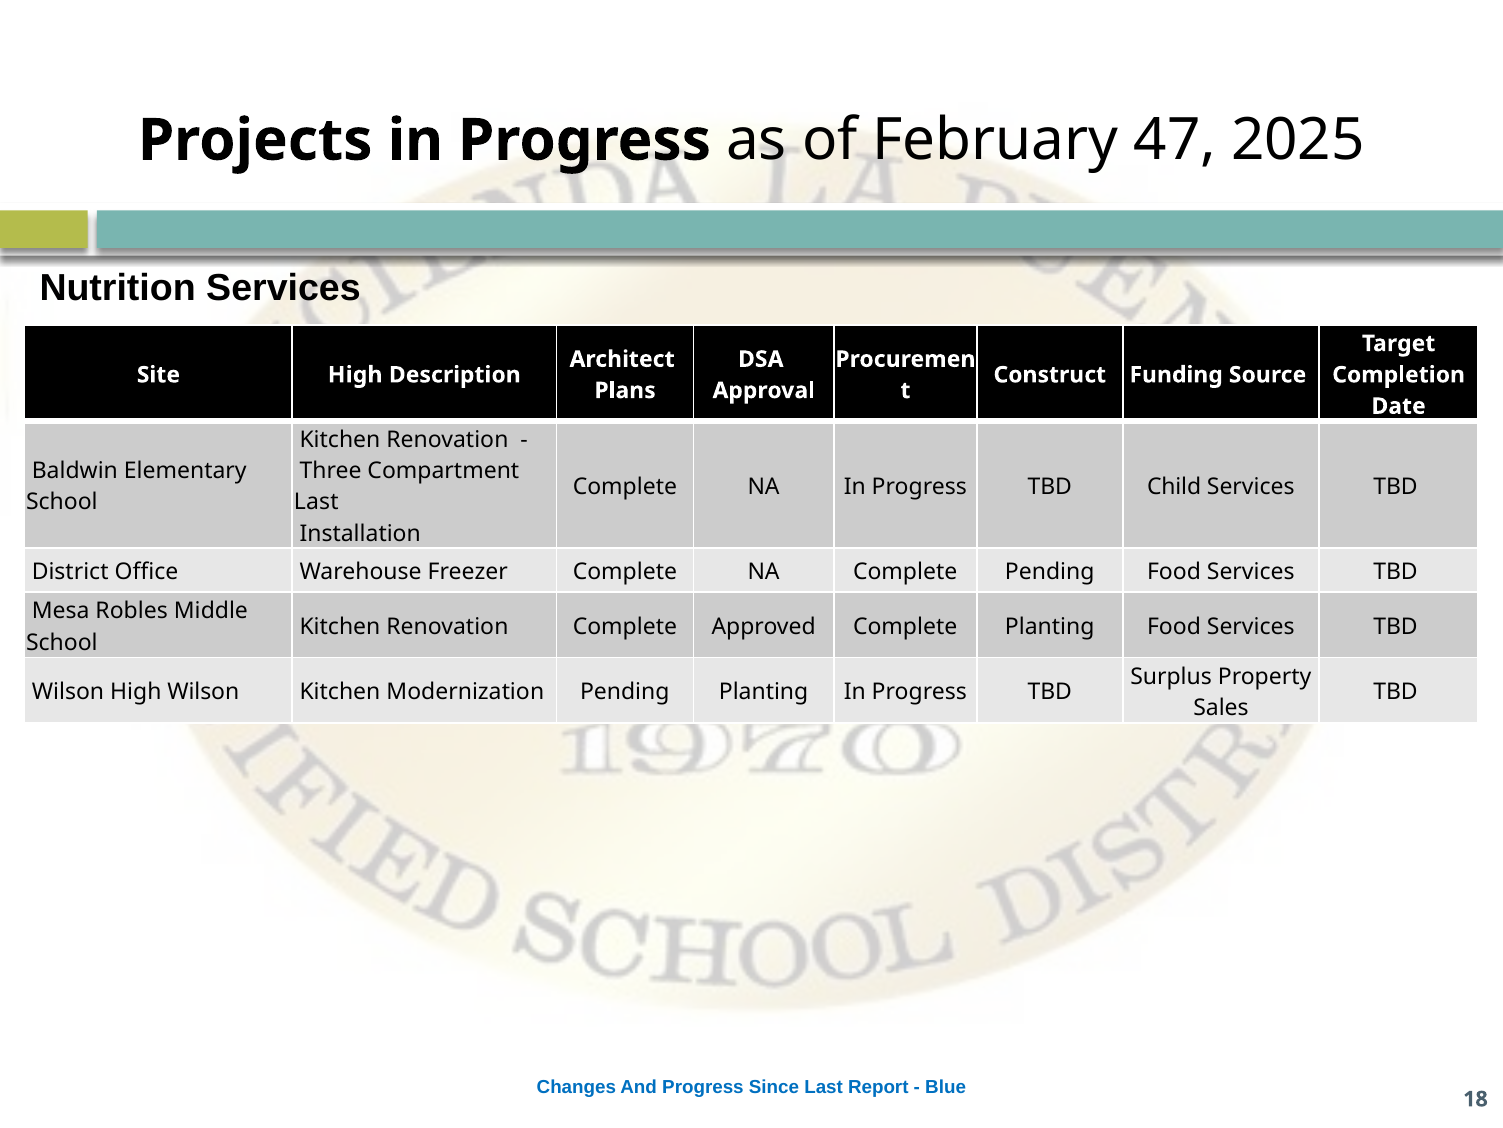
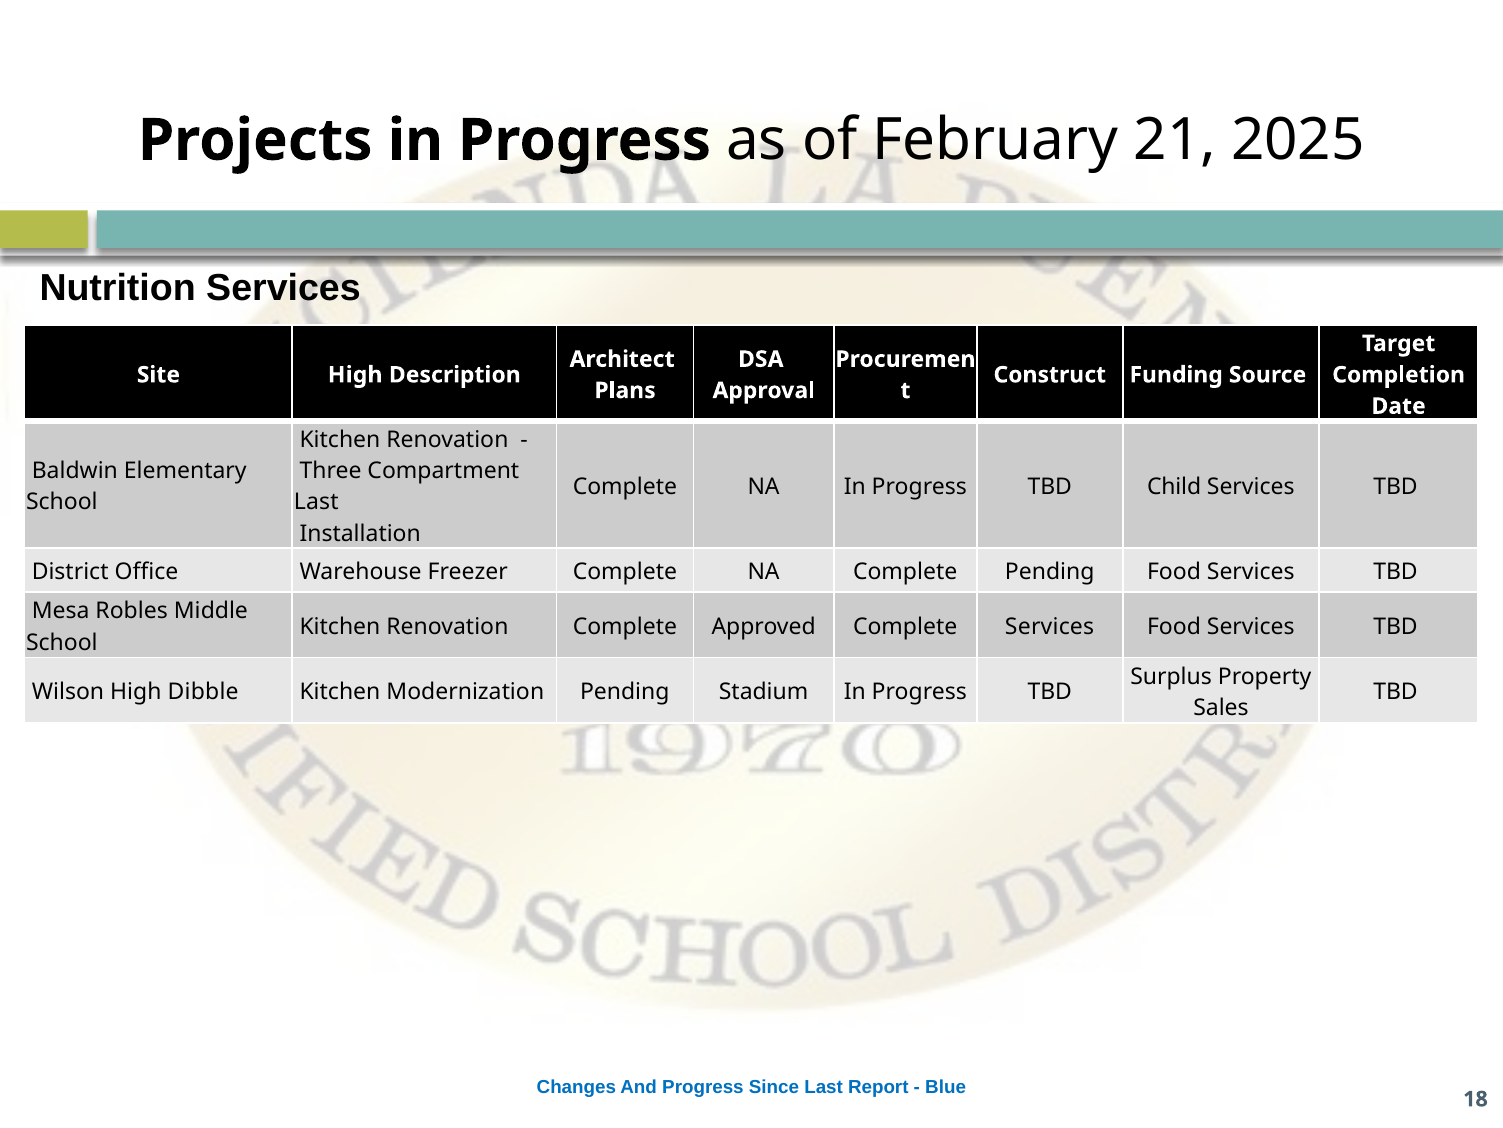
47: 47 -> 21 (1175, 140)
Complete Planting: Planting -> Services (1050, 627)
High Wilson: Wilson -> Dibble (203, 692)
Pending Planting: Planting -> Stadium (764, 692)
